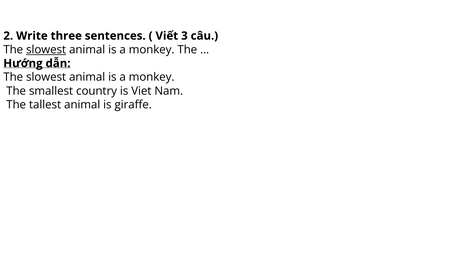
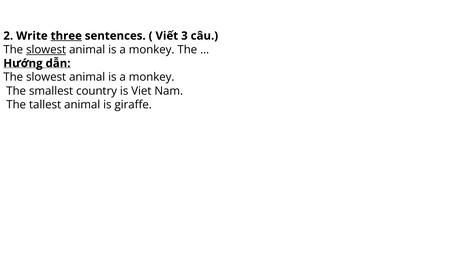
three underline: none -> present (66, 36)
